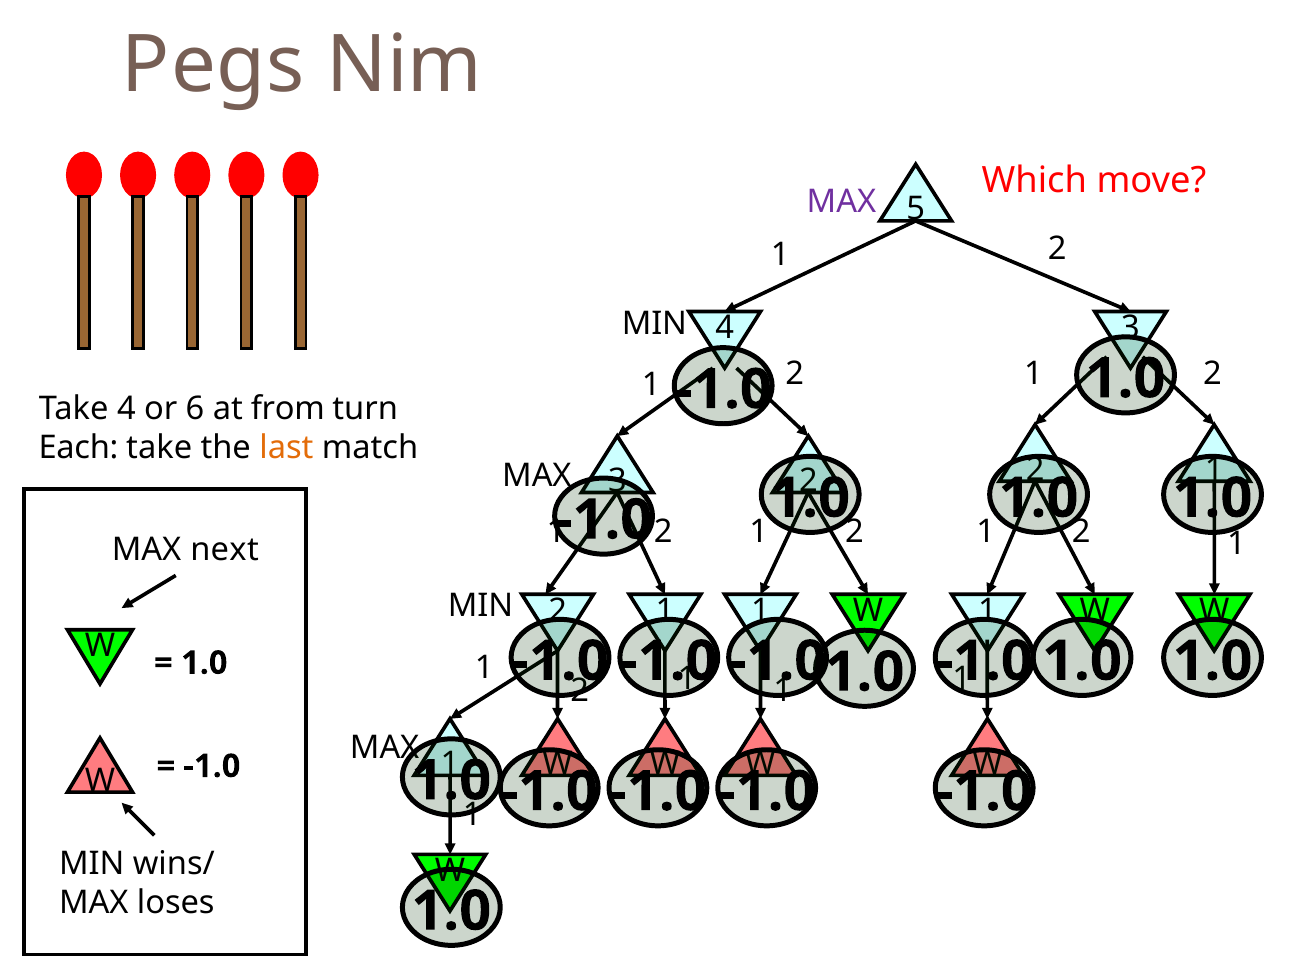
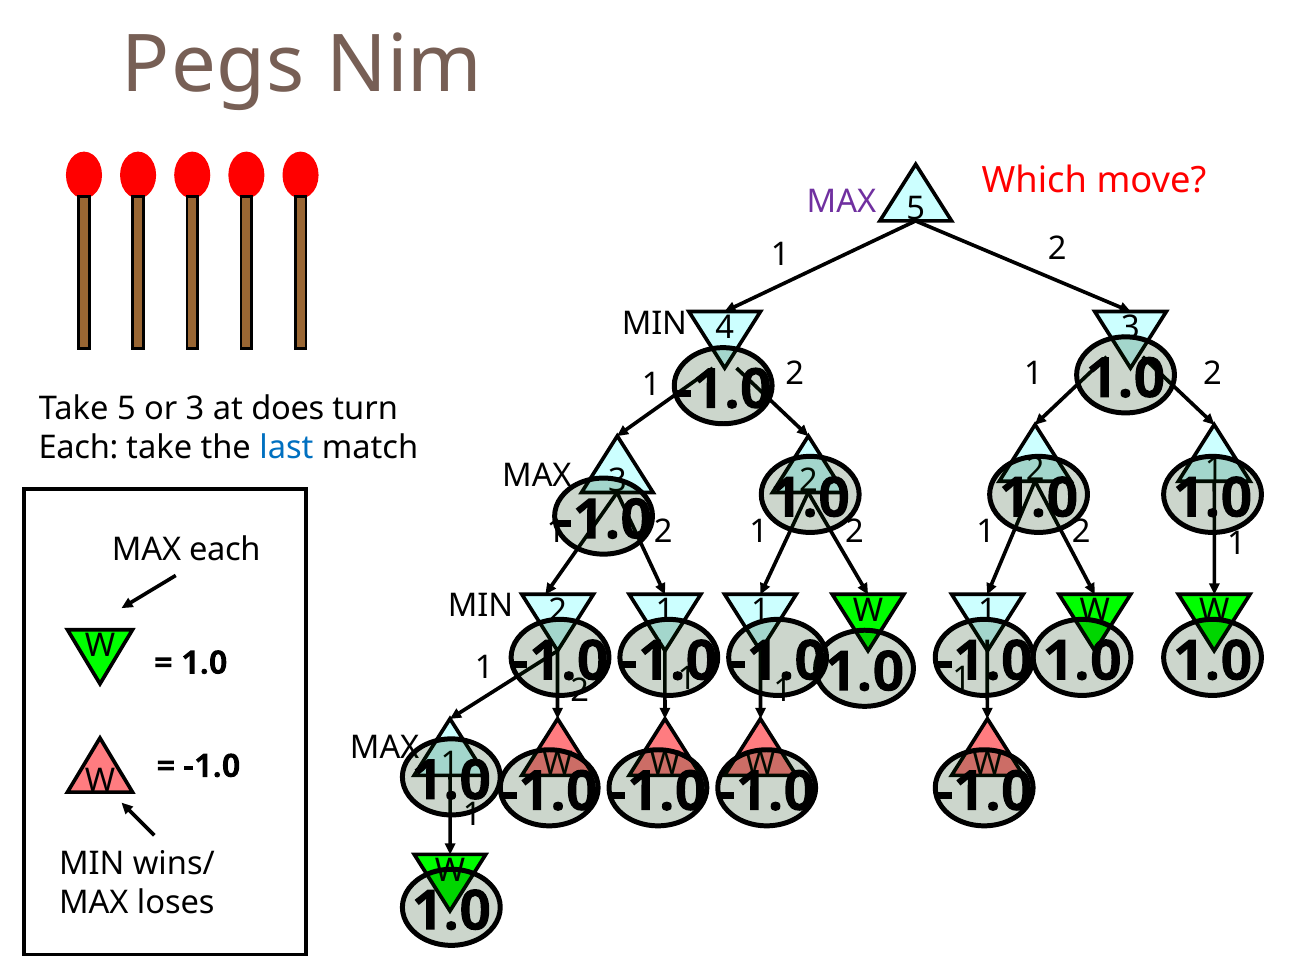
Take 4: 4 -> 5 (126, 409)
or 6: 6 -> 3 (195, 409)
from: from -> does (288, 409)
last colour: orange -> blue (286, 448)
MAX next: next -> each (225, 550)
